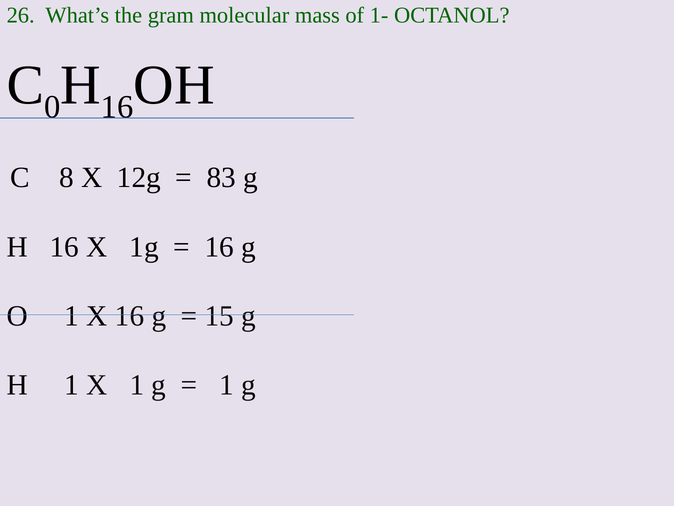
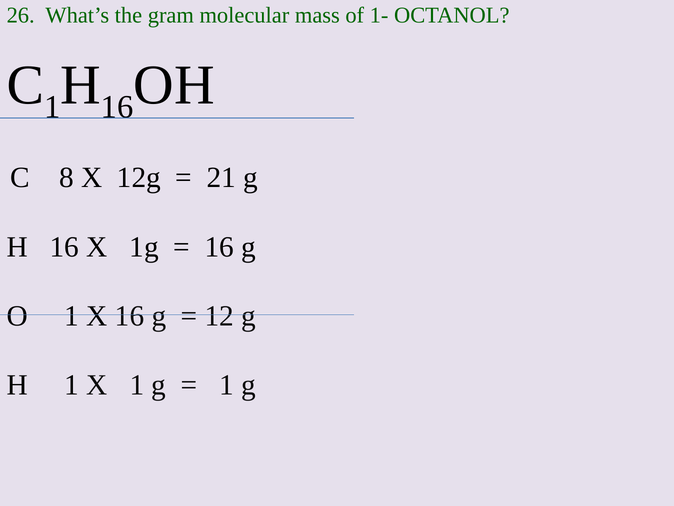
C 0: 0 -> 1 (52, 107)
83: 83 -> 21 (221, 178)
15: 15 -> 12 (219, 316)
